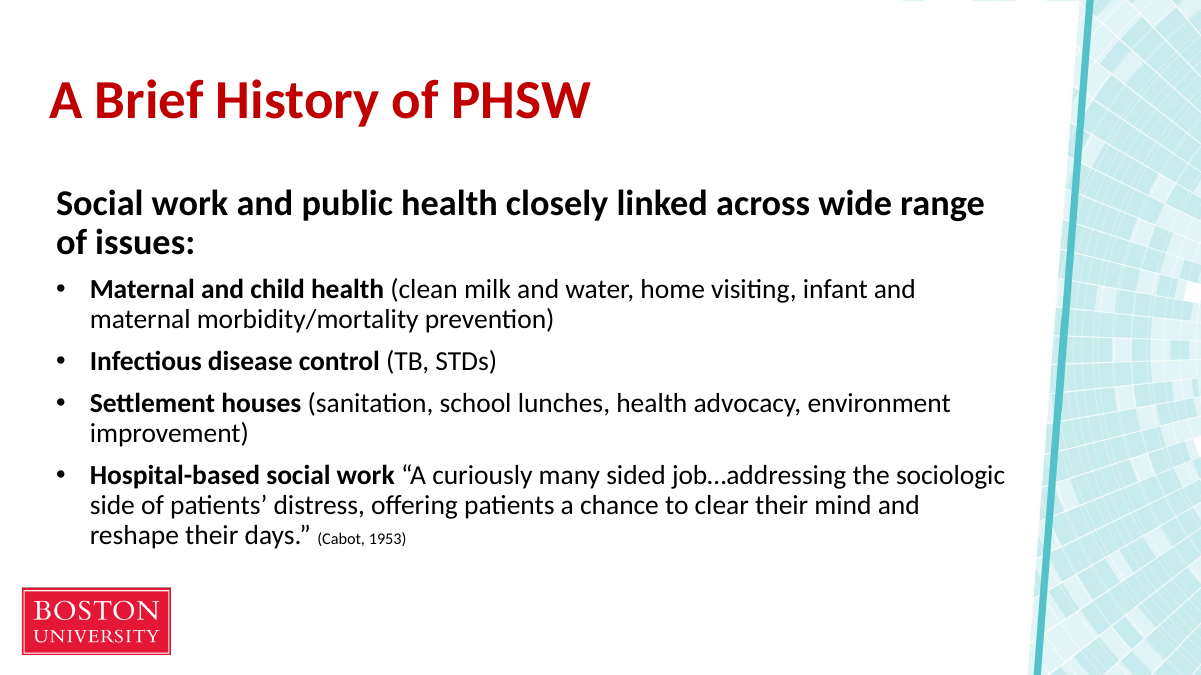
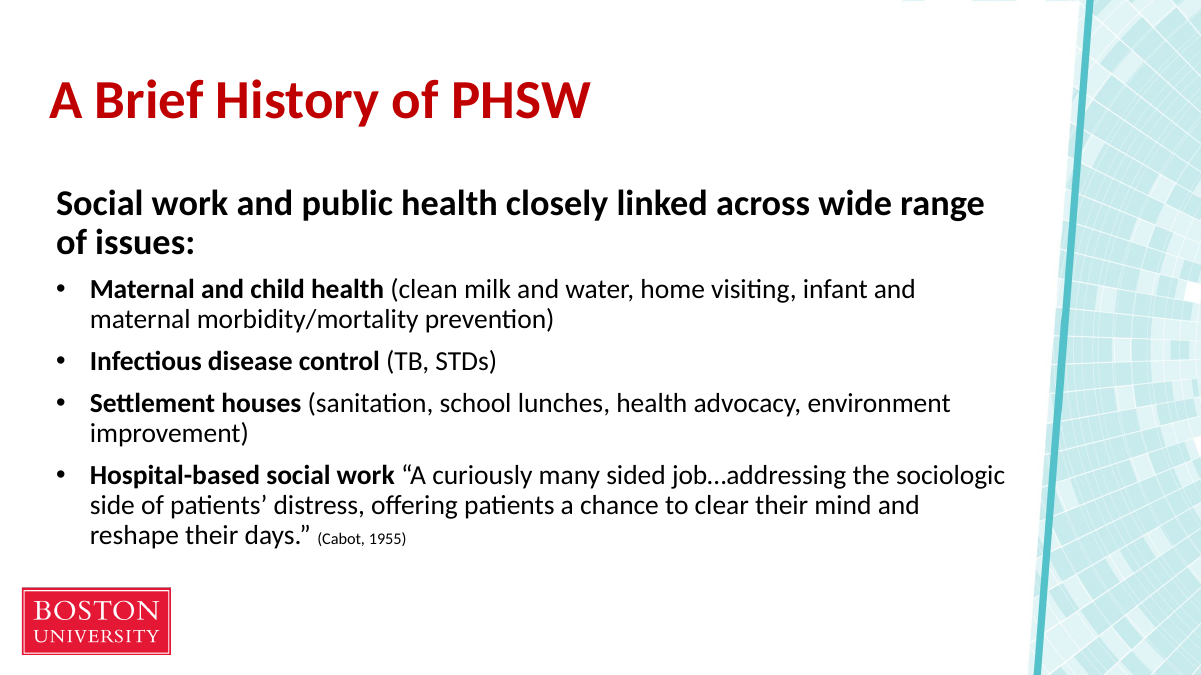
1953: 1953 -> 1955 (388, 539)
